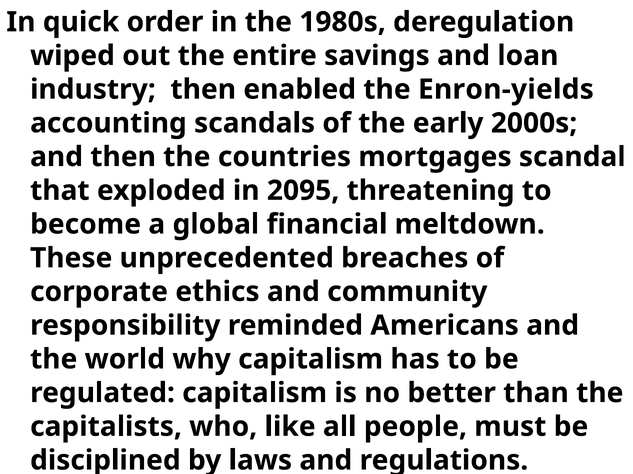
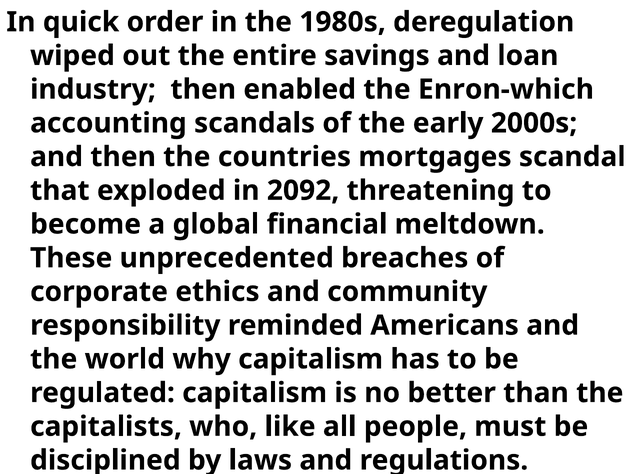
Enron-yields: Enron-yields -> Enron-which (506, 90)
2095: 2095 -> 2092 (303, 191)
